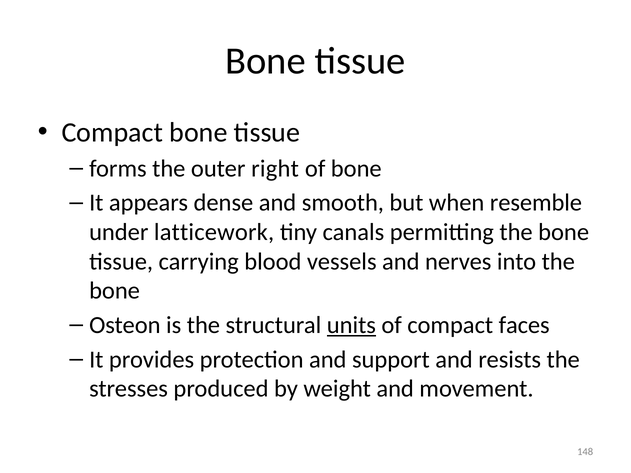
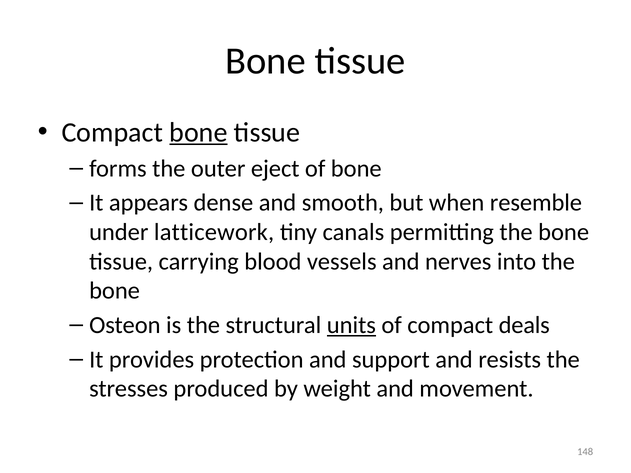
bone underline: none -> present (198, 132)
right: right -> eject (275, 169)
faces: faces -> deals (524, 325)
